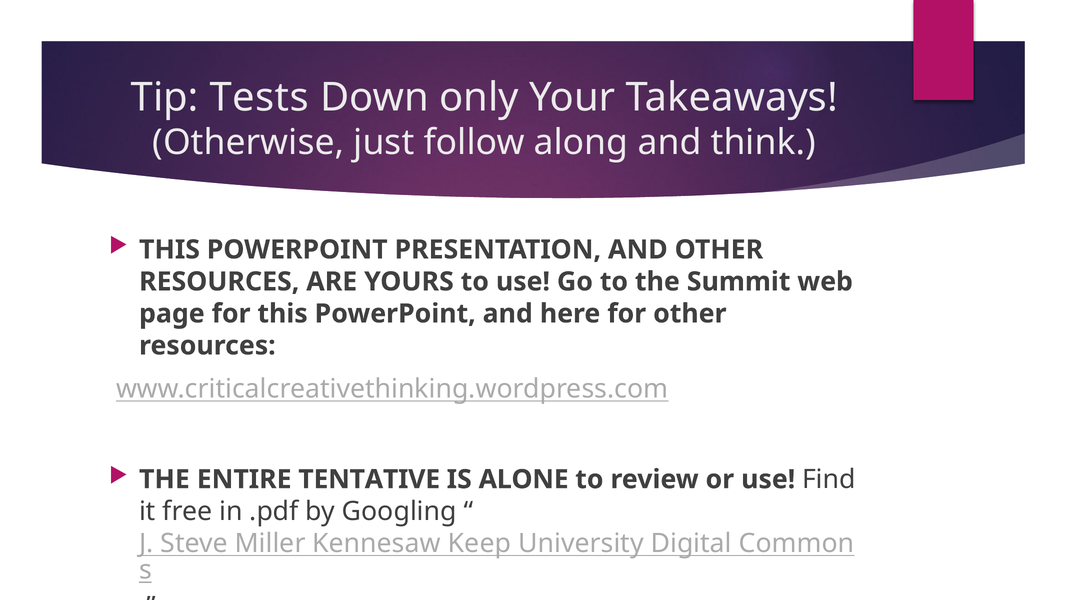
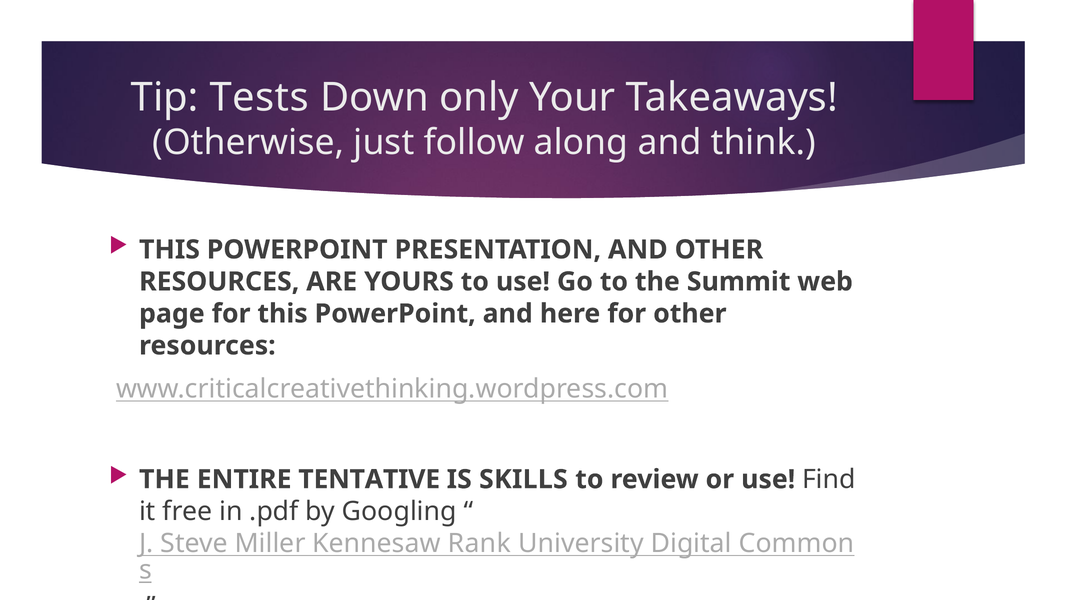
ALONE: ALONE -> SKILLS (523, 480)
Keep: Keep -> Rank (479, 544)
